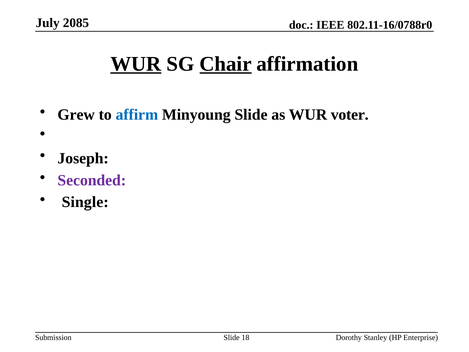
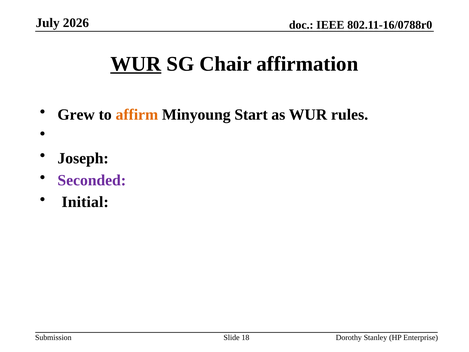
2085: 2085 -> 2026 (76, 23)
Chair underline: present -> none (226, 64)
affirm colour: blue -> orange (137, 114)
Minyoung Slide: Slide -> Start (251, 114)
voter: voter -> rules (350, 114)
Single: Single -> Initial (85, 202)
